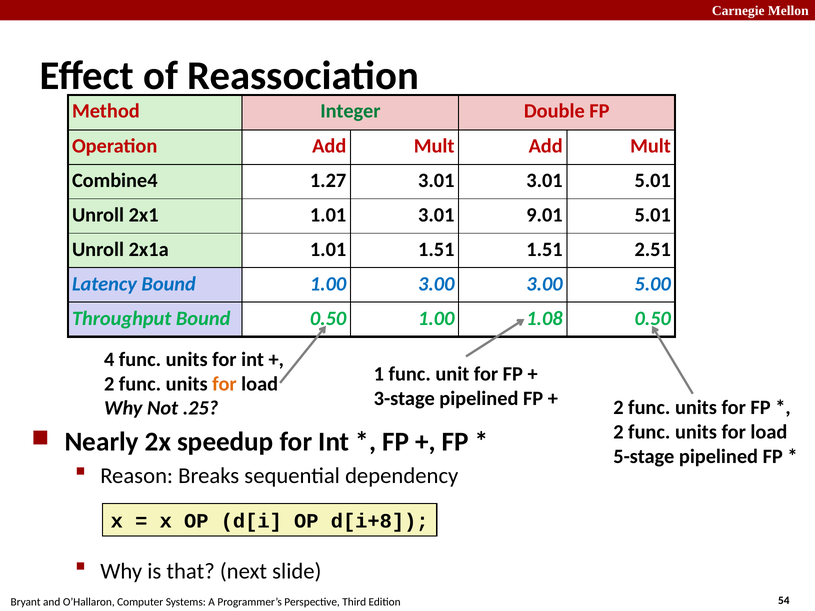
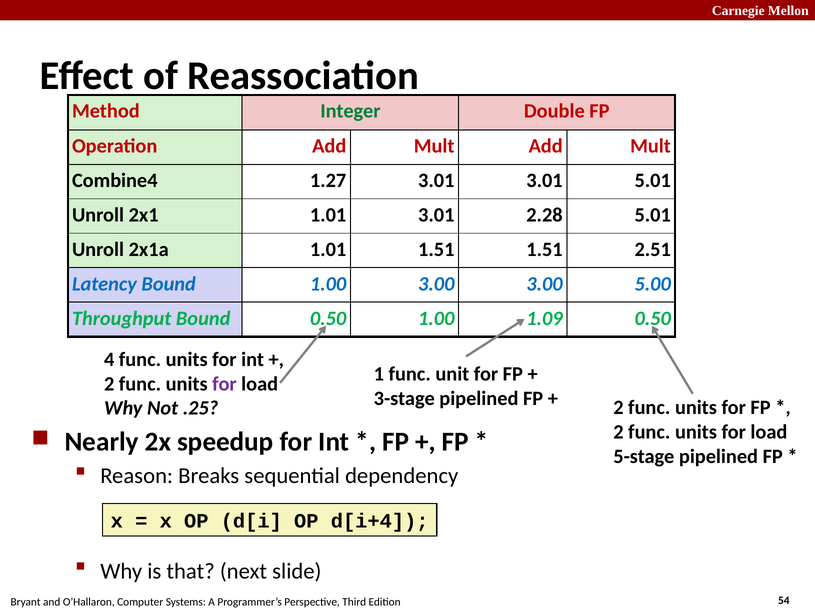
9.01: 9.01 -> 2.28 (544, 215)
1.08: 1.08 -> 1.09 (544, 319)
for colour: orange -> purple (224, 384)
d[i+8: d[i+8 -> d[i+4 (380, 521)
